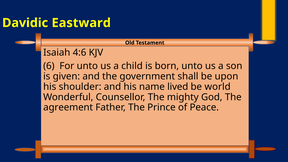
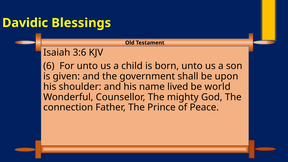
Eastward: Eastward -> Blessings (81, 23)
4:6: 4:6 -> 3:6 (80, 53)
agreement: agreement -> connection (68, 107)
